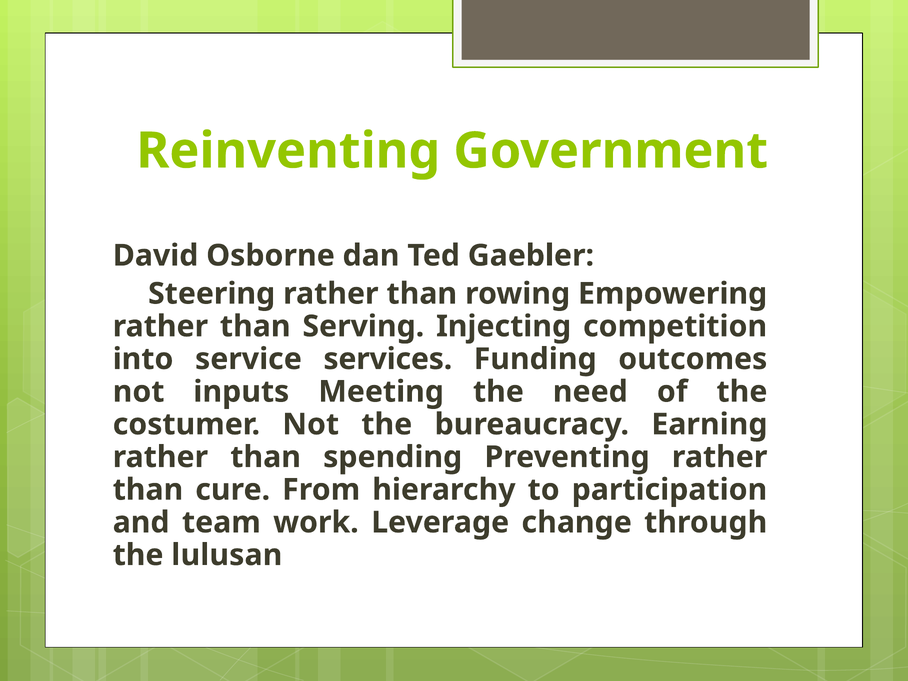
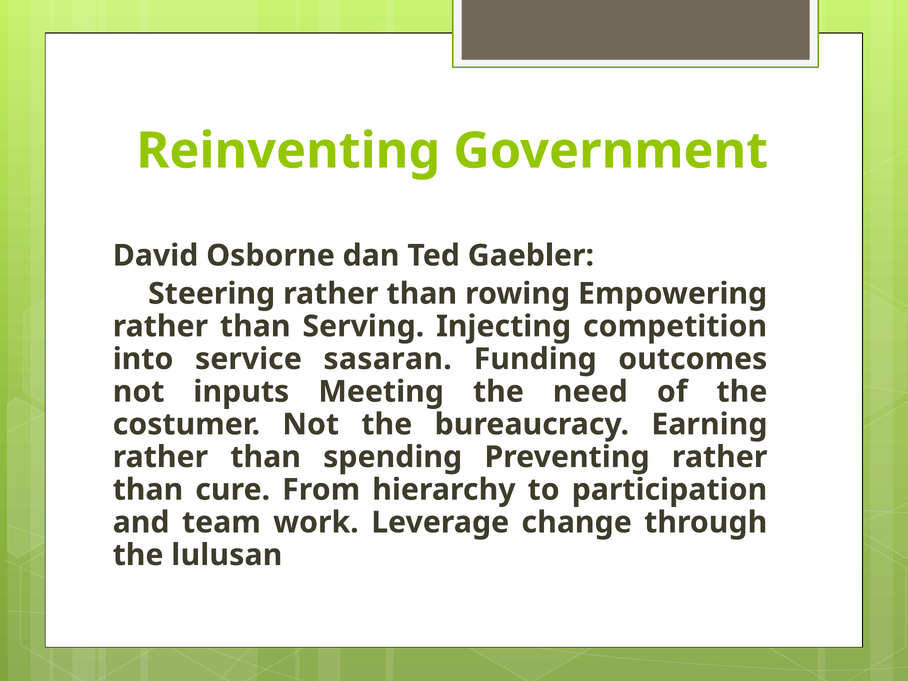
services: services -> sasaran (388, 359)
